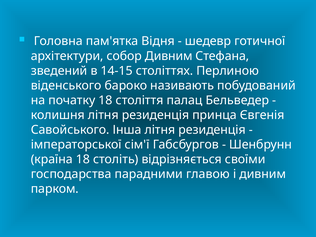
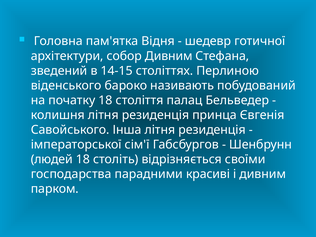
країна: країна -> людей (52, 159)
главою: главою -> красиві (208, 174)
